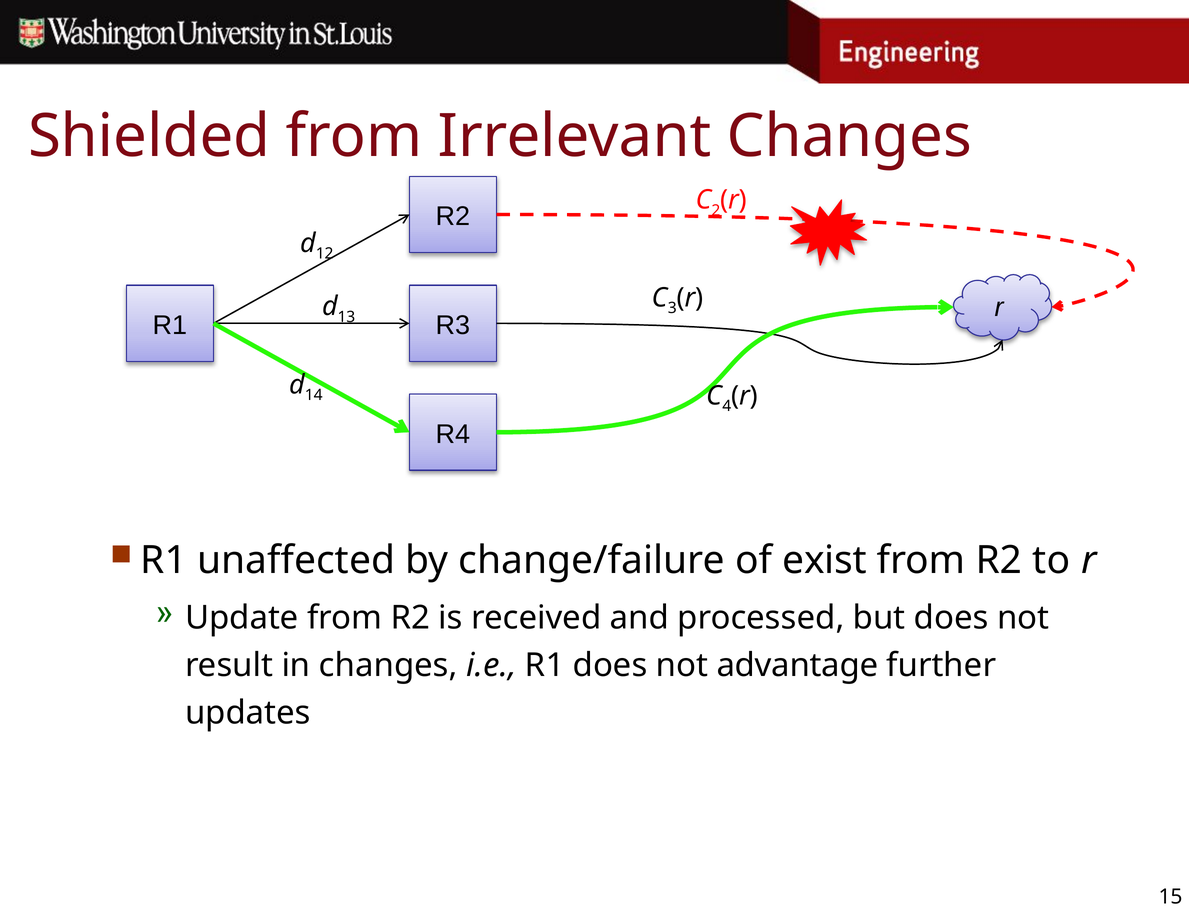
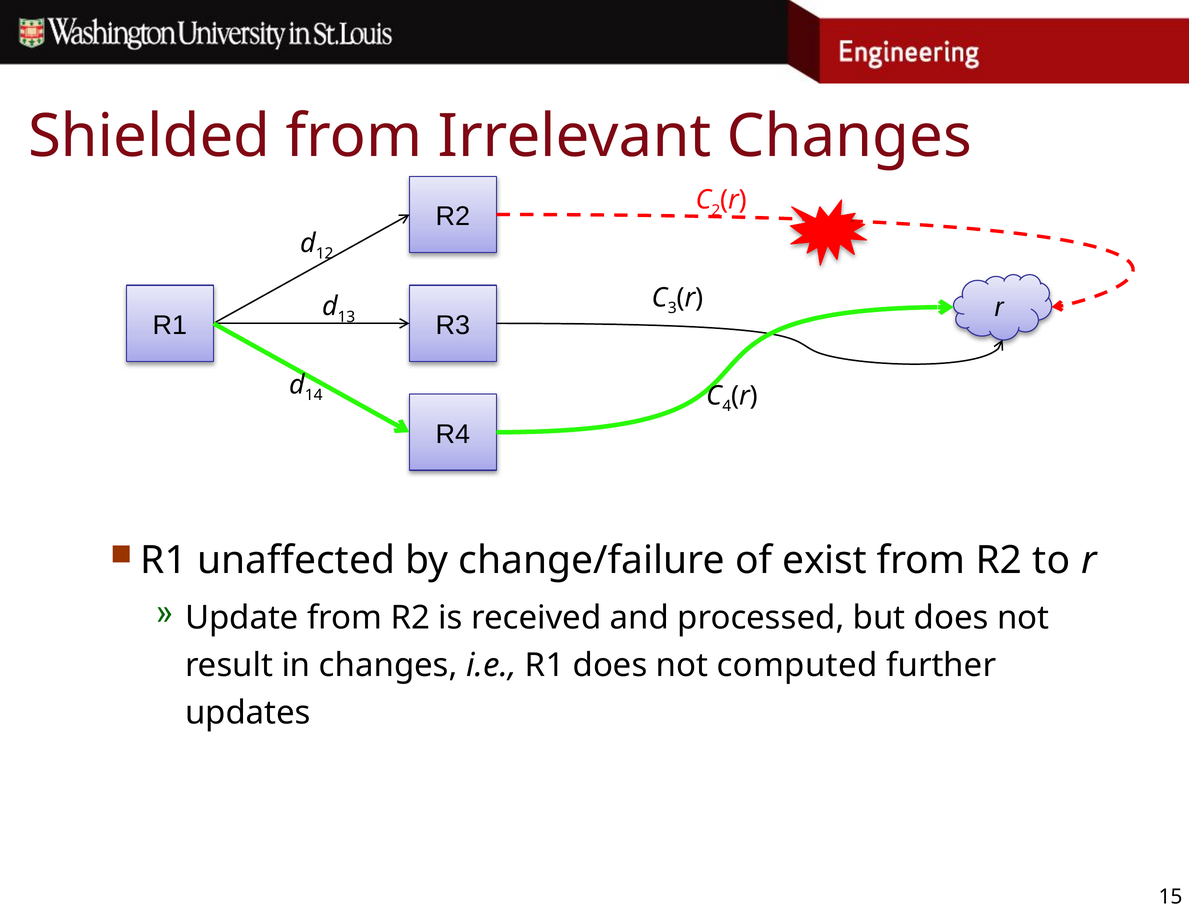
advantage: advantage -> computed (797, 665)
